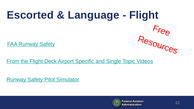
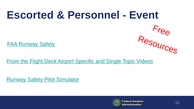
Language: Language -> Personnel (94, 15)
Flight: Flight -> Event (144, 15)
